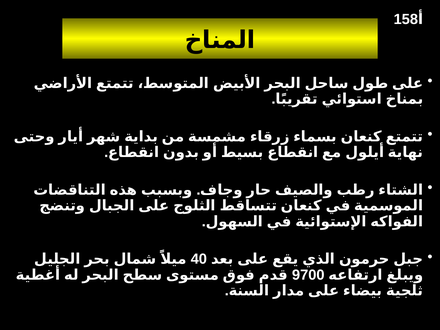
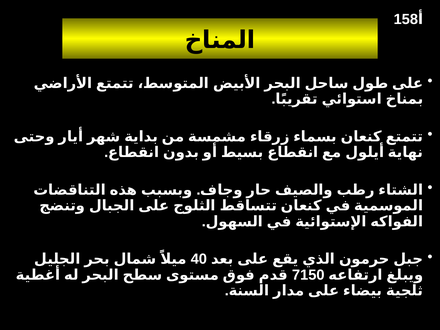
9700: 9700 -> 7150 (308, 275)
